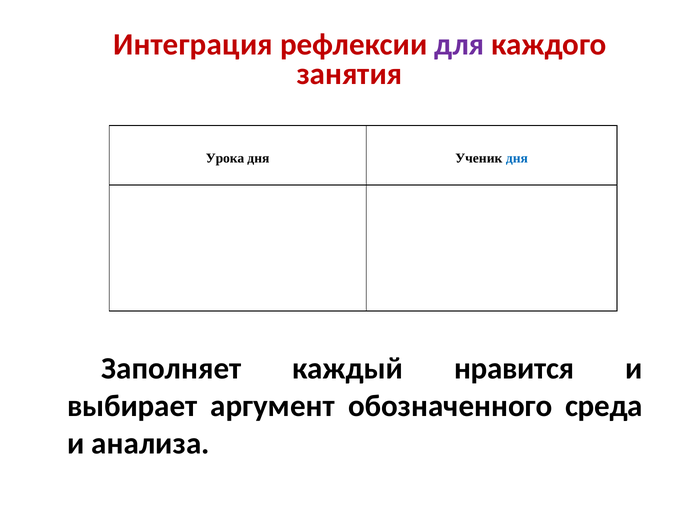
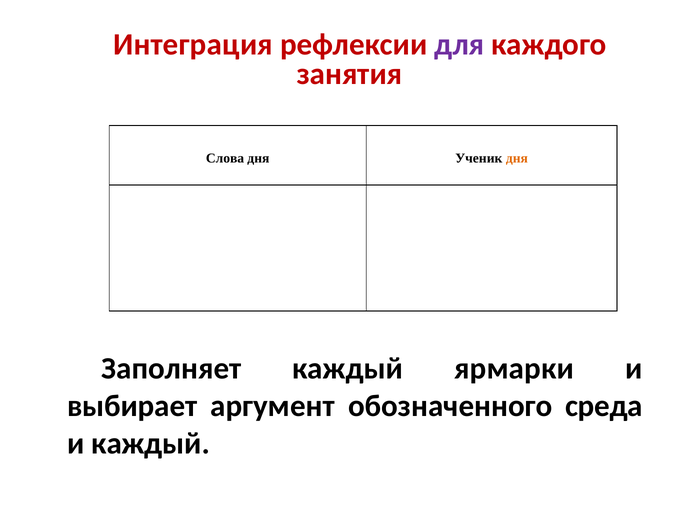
Урока: Урока -> Слова (225, 158)
дня colour: blue -> orange (517, 158)
нравится: нравится -> ярмарки (514, 369)
и анализа: анализа -> каждый (151, 443)
